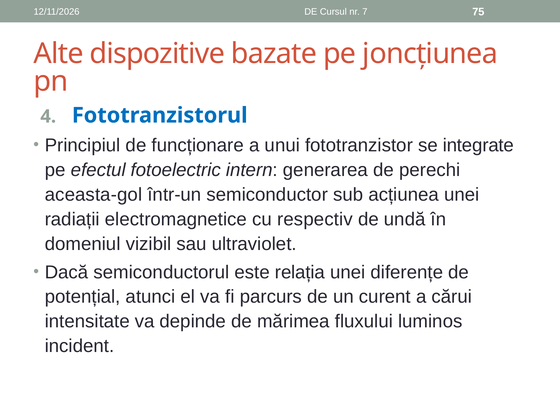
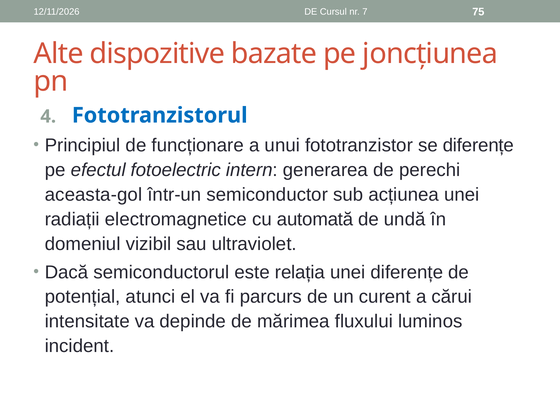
se integrate: integrate -> diferențe (478, 145)
respectiv: respectiv -> automată (315, 219)
